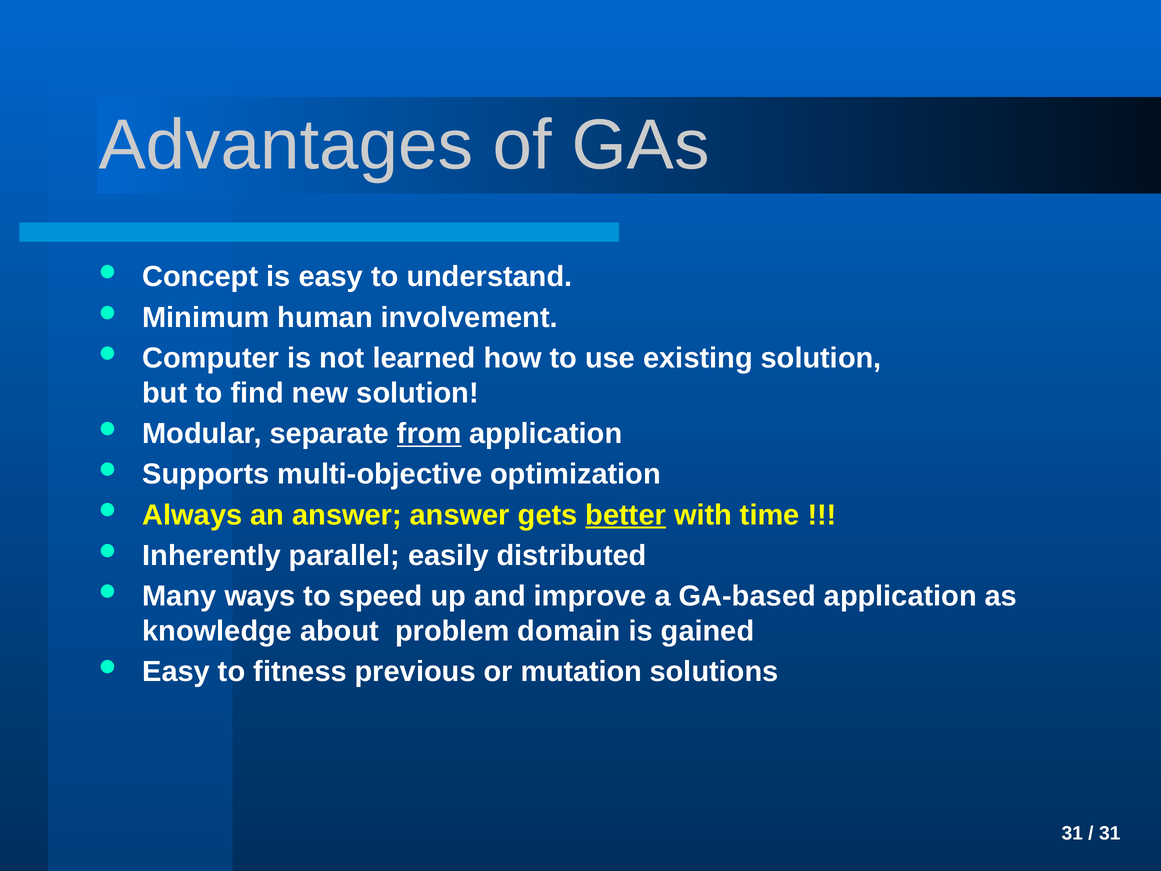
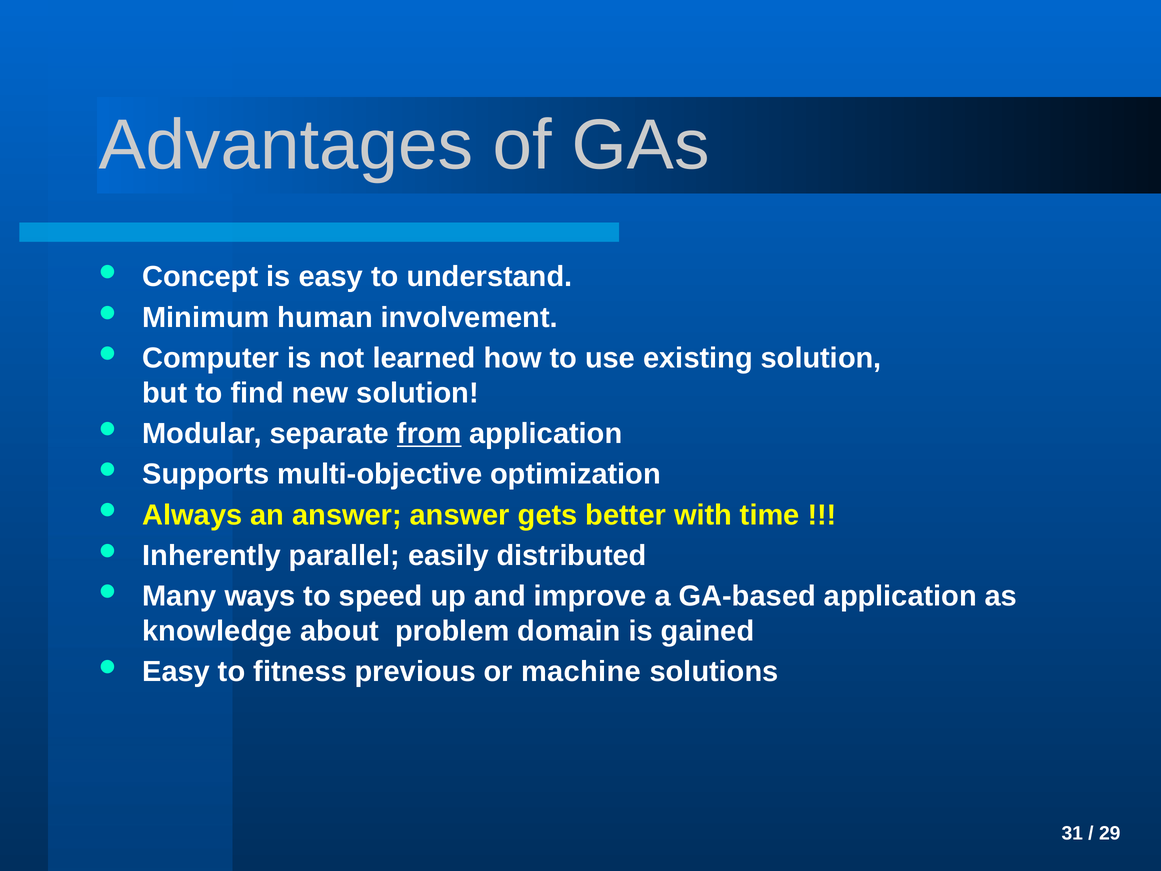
better underline: present -> none (626, 515)
mutation: mutation -> machine (581, 672)
31: 31 -> 29 (1110, 833)
